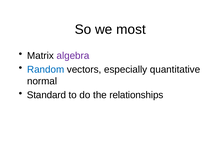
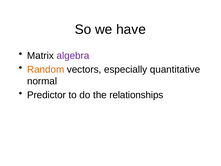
most: most -> have (131, 29)
Random colour: blue -> orange (46, 69)
Standard: Standard -> Predictor (46, 95)
